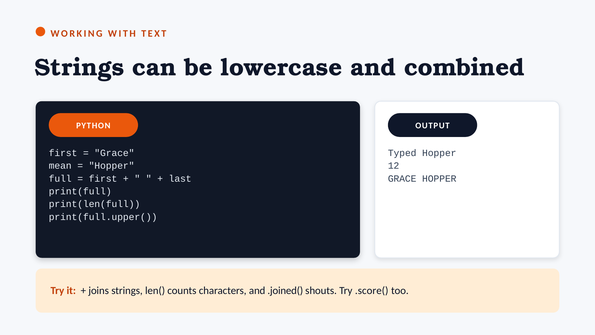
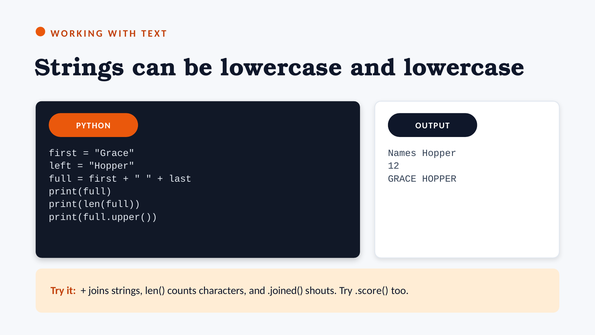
and combined: combined -> lowercase (464, 67)
Typed: Typed -> Names (402, 153)
mean: mean -> left (60, 166)
